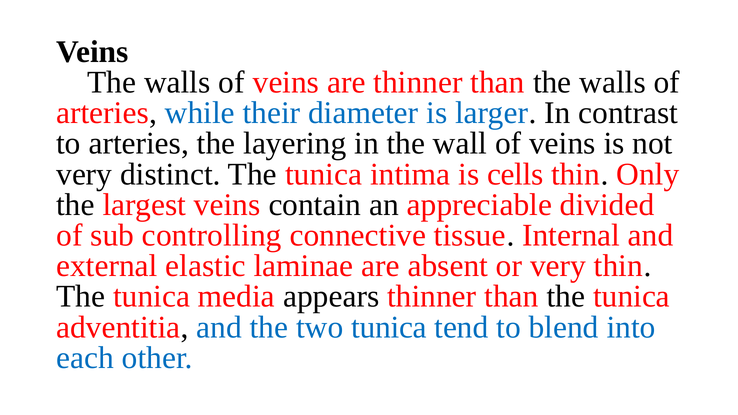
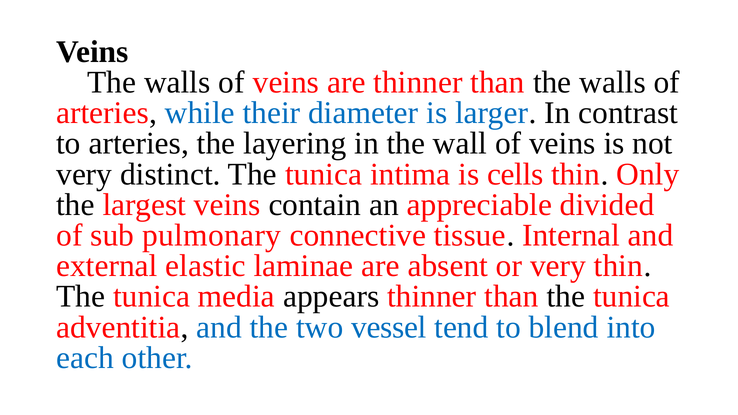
controlling: controlling -> pulmonary (212, 235)
two tunica: tunica -> vessel (389, 327)
